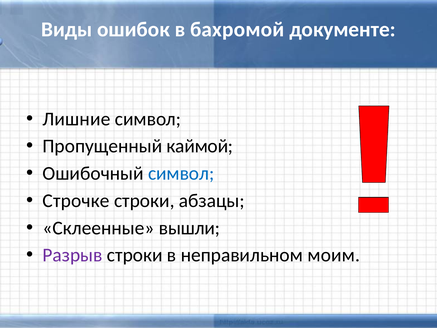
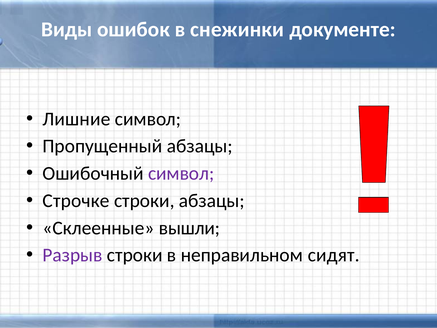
бахромой: бахромой -> снежинки (237, 30)
Пропущенный каймой: каймой -> абзацы (200, 146)
символ colour: blue -> purple (181, 173)
моим: моим -> сидят (334, 255)
